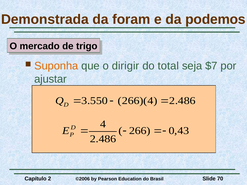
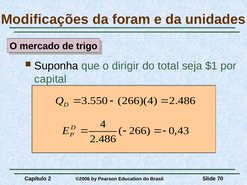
Demonstrada: Demonstrada -> Modificações (45, 19)
podemos: podemos -> unidades (215, 19)
Suponha colour: orange -> black (56, 66)
$7: $7 -> $1 (211, 66)
ajustar: ajustar -> capital (50, 79)
